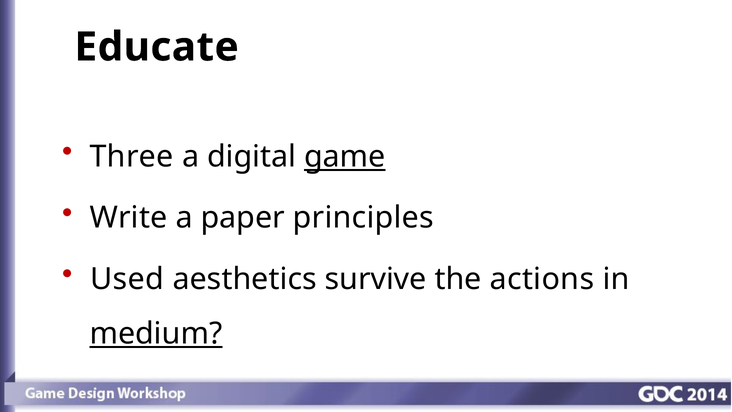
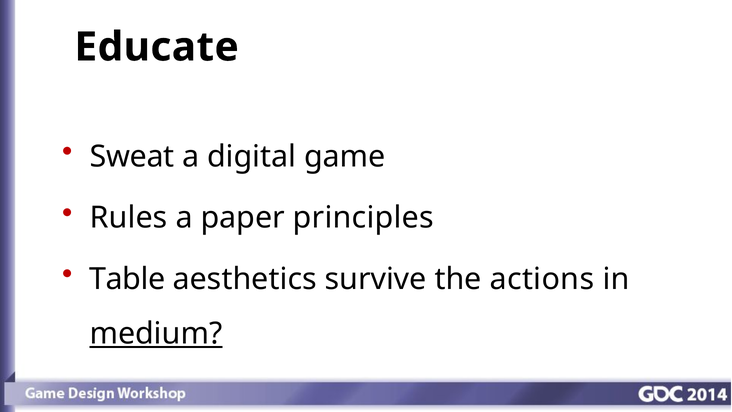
Three: Three -> Sweat (132, 157)
game underline: present -> none (345, 157)
Write: Write -> Rules (129, 218)
Used: Used -> Table (127, 279)
